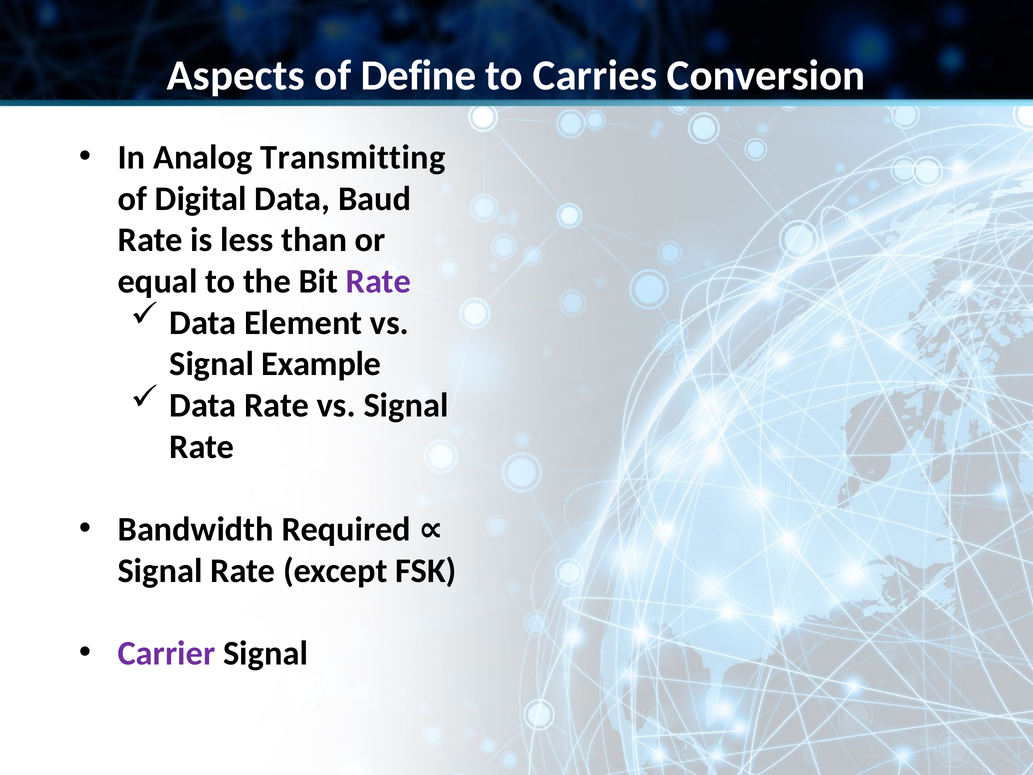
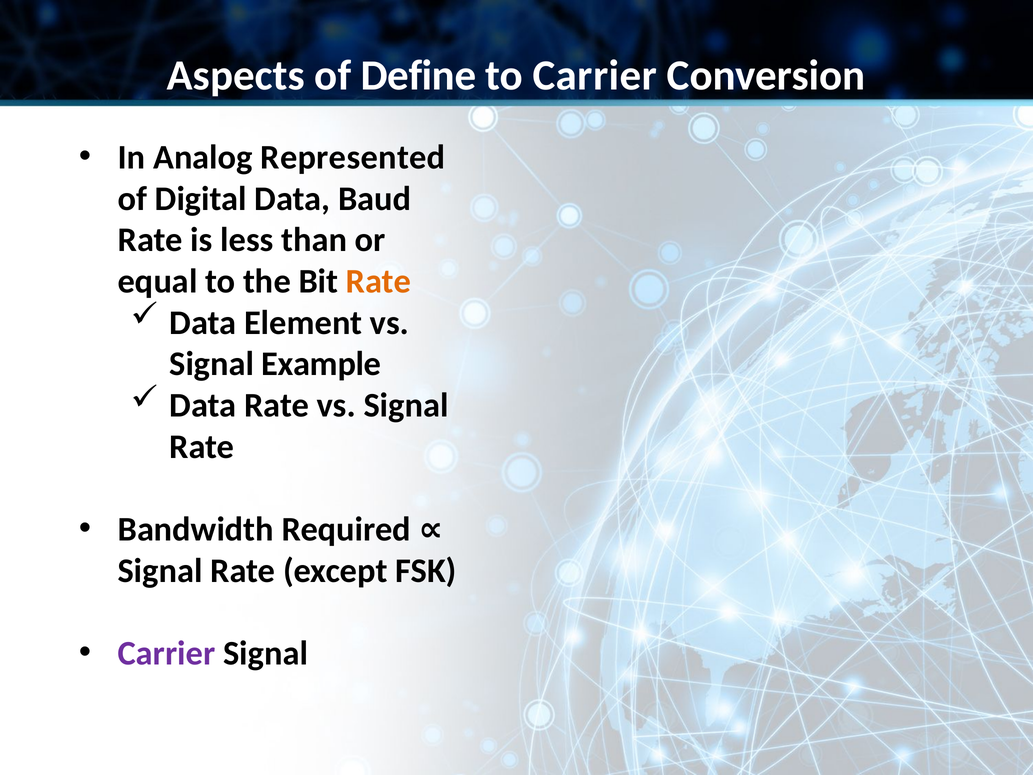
to Carries: Carries -> Carrier (595, 76)
Transmitting: Transmitting -> Represented (353, 157)
Rate colour: purple -> orange (379, 281)
